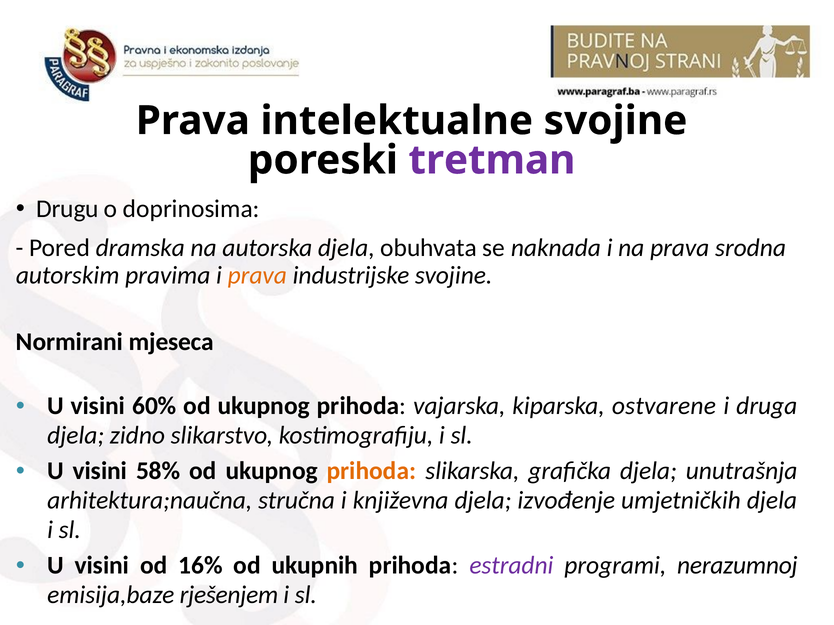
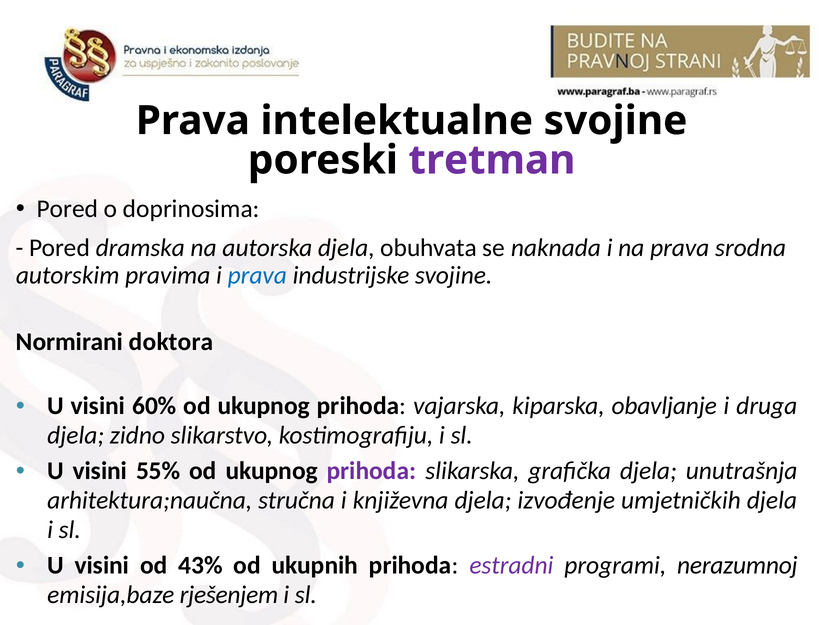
Drugu: Drugu -> Pored (67, 209)
prava colour: orange -> blue (257, 275)
mjeseca: mjeseca -> doktora (171, 342)
ostvarene: ostvarene -> obavljanje (664, 406)
58%: 58% -> 55% (158, 471)
prihoda colour: orange -> purple (371, 471)
16%: 16% -> 43% (200, 566)
